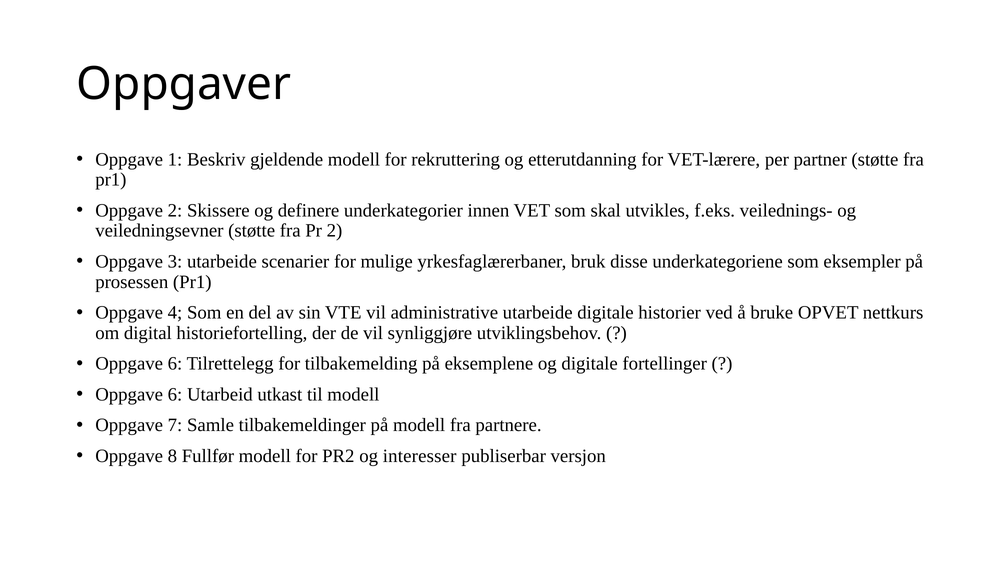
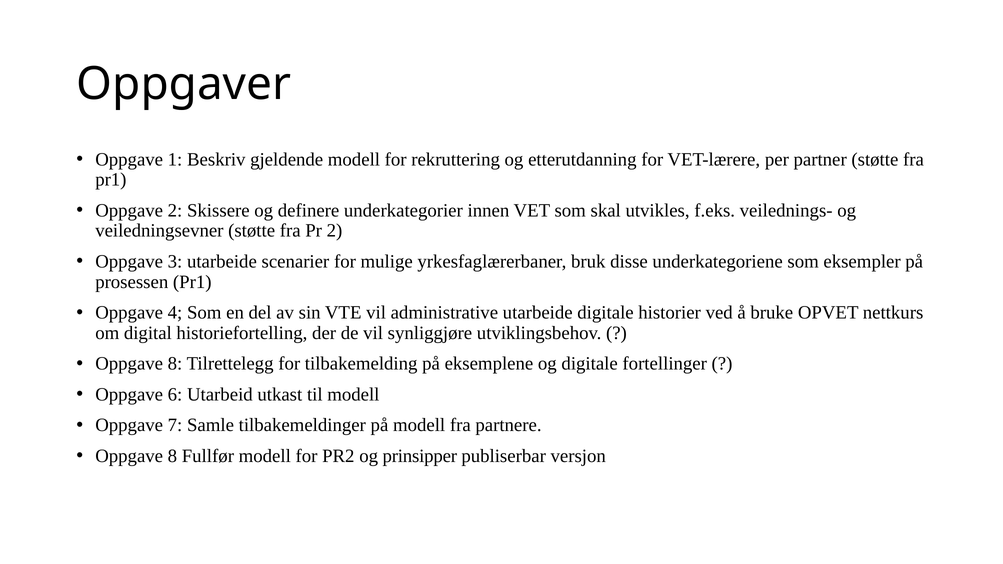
6: 6 -> 8 (175, 364)
interesser: interesser -> prinsipper (420, 456)
